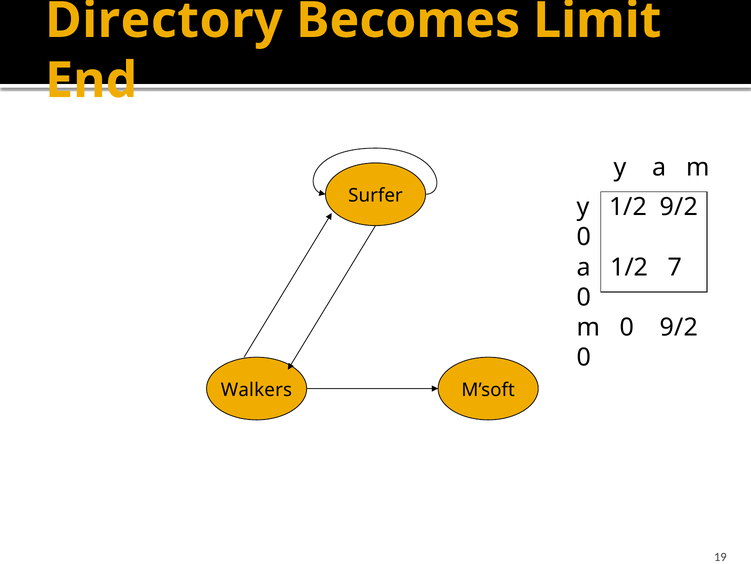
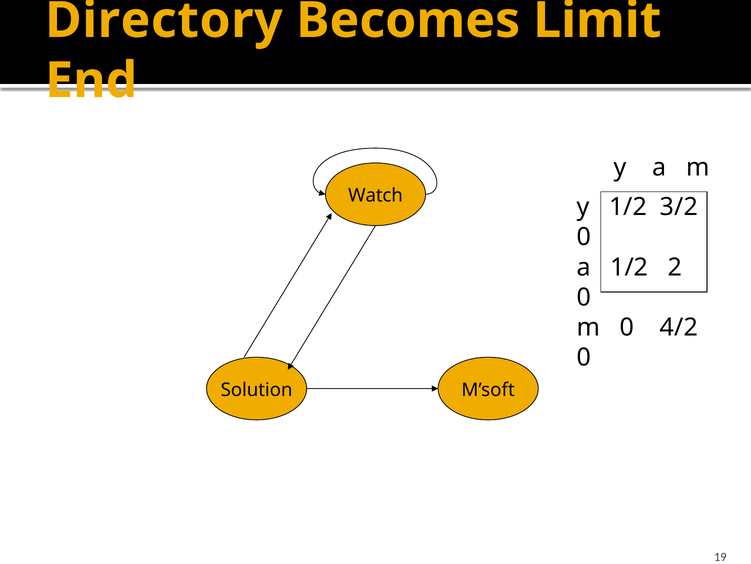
Surfer: Surfer -> Watch (376, 195)
1/2 9/2: 9/2 -> 3/2 (679, 207)
7: 7 -> 2 (675, 267)
0 9/2: 9/2 -> 4/2 (679, 327)
Walkers: Walkers -> Solution (257, 389)
